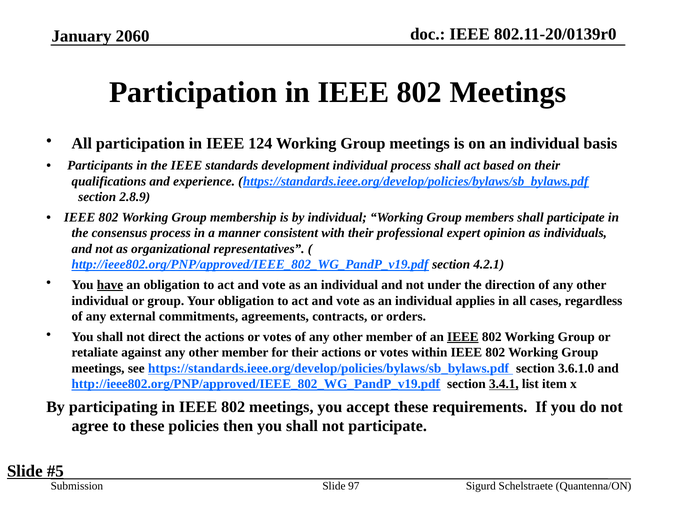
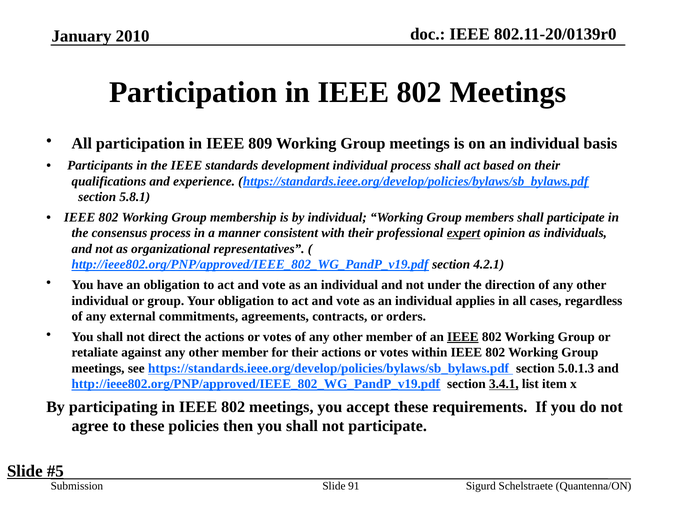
2060: 2060 -> 2010 (133, 36)
124: 124 -> 809 (260, 144)
2.8.9: 2.8.9 -> 5.8.1 (135, 197)
expert underline: none -> present (464, 233)
have underline: present -> none (110, 285)
3.6.1.0: 3.6.1.0 -> 5.0.1.3 (576, 368)
97: 97 -> 91 (354, 486)
